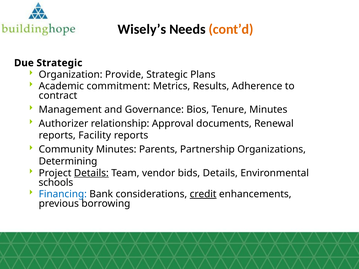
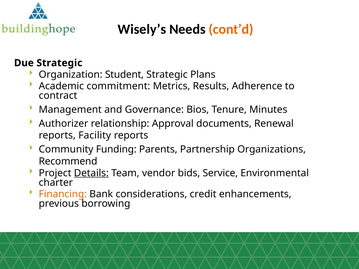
Provide: Provide -> Student (124, 75)
Community Minutes: Minutes -> Funding (116, 150)
Determining: Determining -> Recommend (68, 162)
bids Details: Details -> Service (220, 173)
schools: schools -> charter (56, 183)
Financing colour: blue -> orange (63, 194)
credit underline: present -> none (203, 194)
